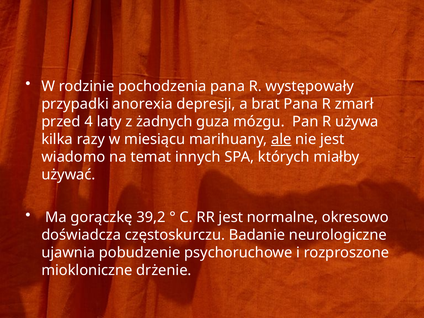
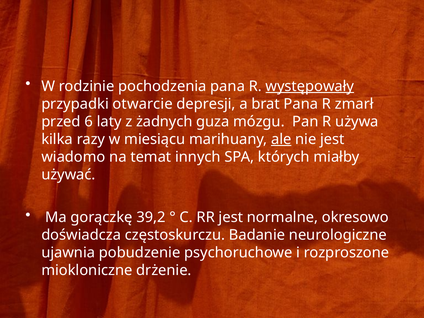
występowały underline: none -> present (310, 86)
anorexia: anorexia -> otwarcie (143, 104)
4: 4 -> 6 (89, 122)
